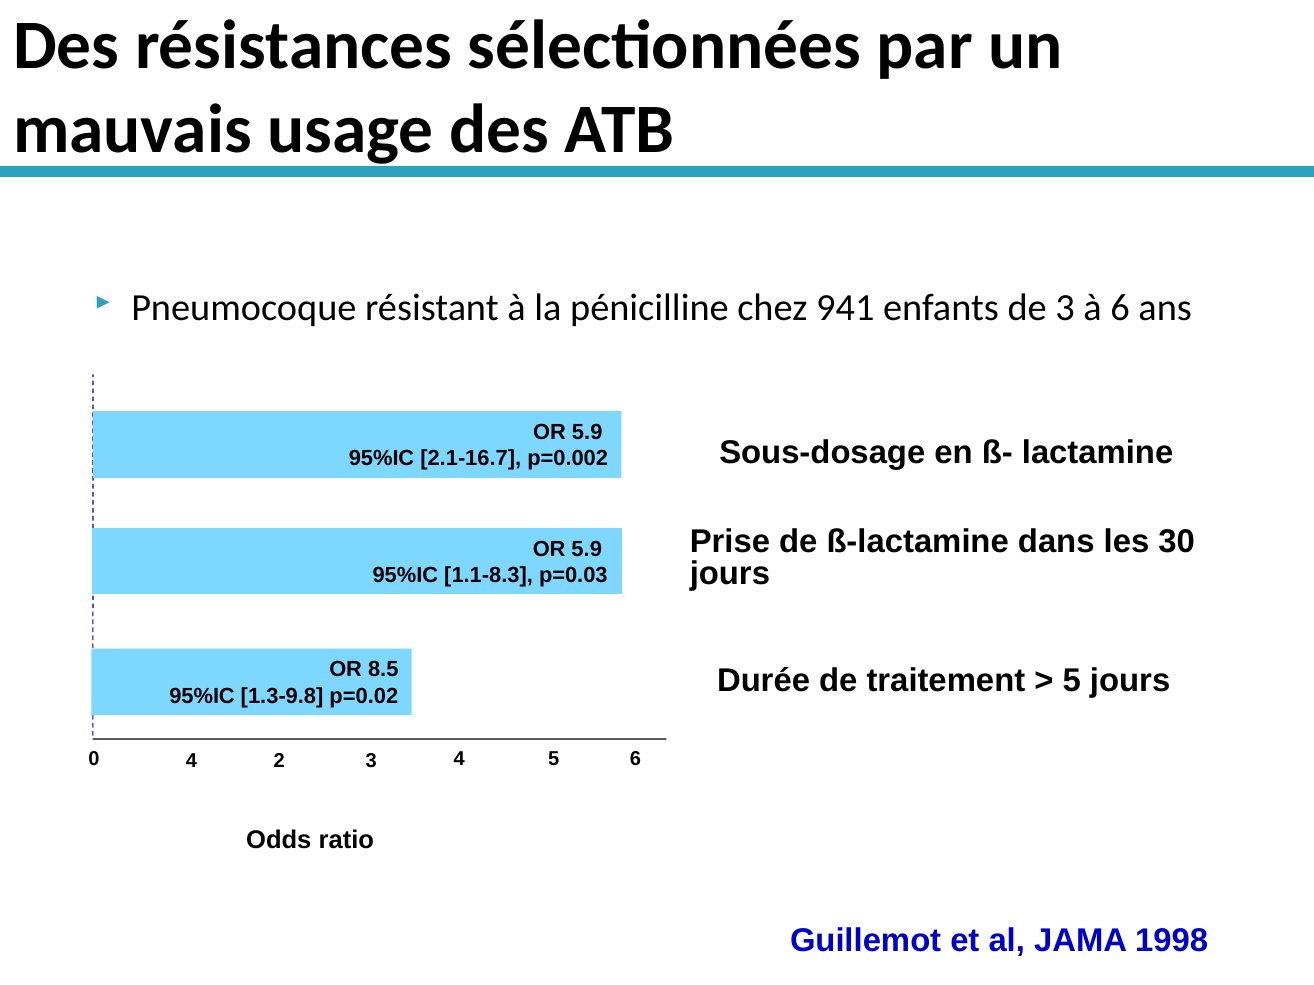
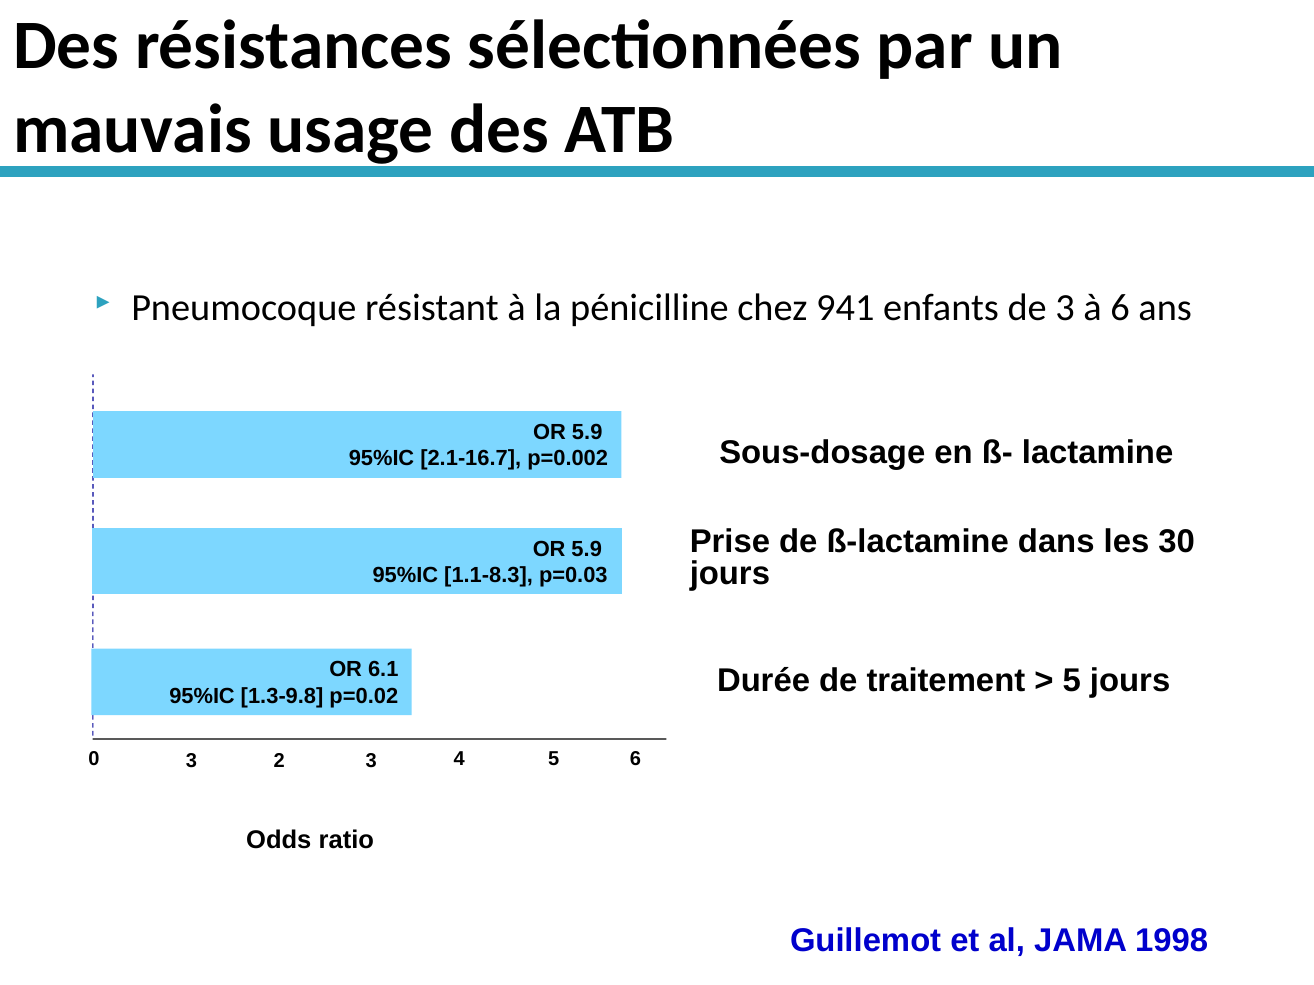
8.5: 8.5 -> 6.1 (383, 670)
0 4: 4 -> 3 (191, 761)
